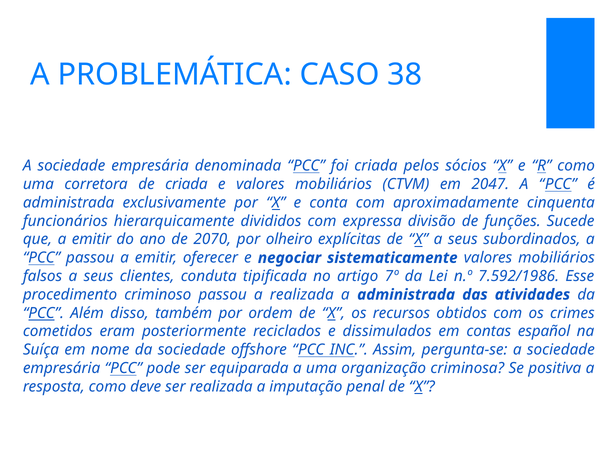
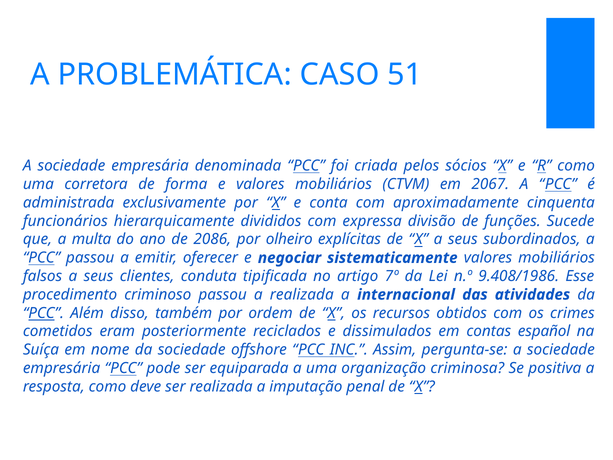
38: 38 -> 51 (405, 74)
de criada: criada -> forma (186, 184)
2047: 2047 -> 2067 (490, 184)
que a emitir: emitir -> multa (92, 239)
2070: 2070 -> 2086 (212, 239)
7.592/1986: 7.592/1986 -> 9.408/1986 (519, 276)
a administrada: administrada -> internacional (406, 294)
